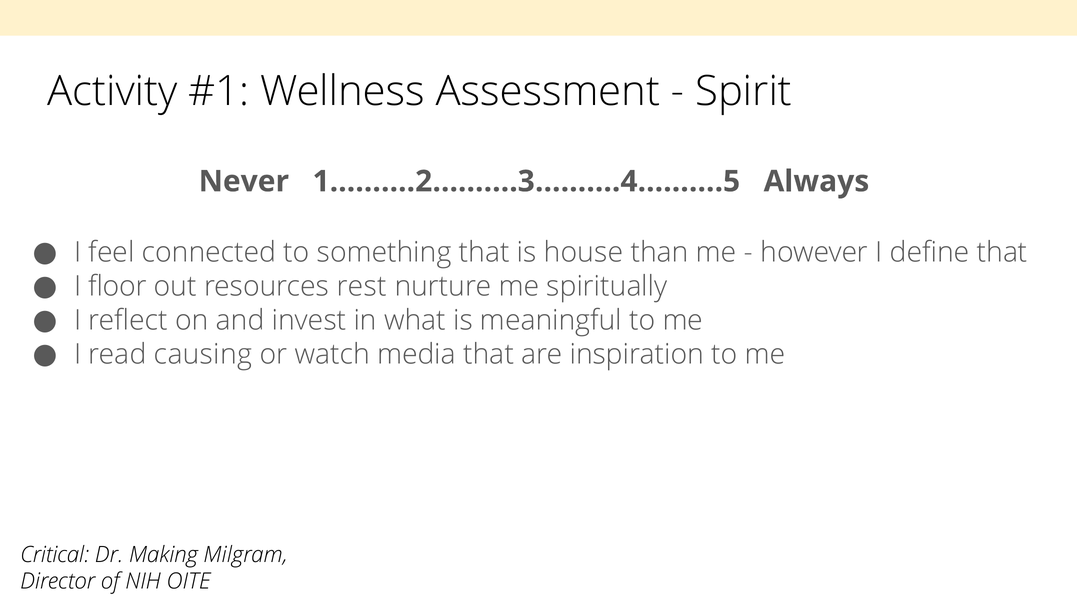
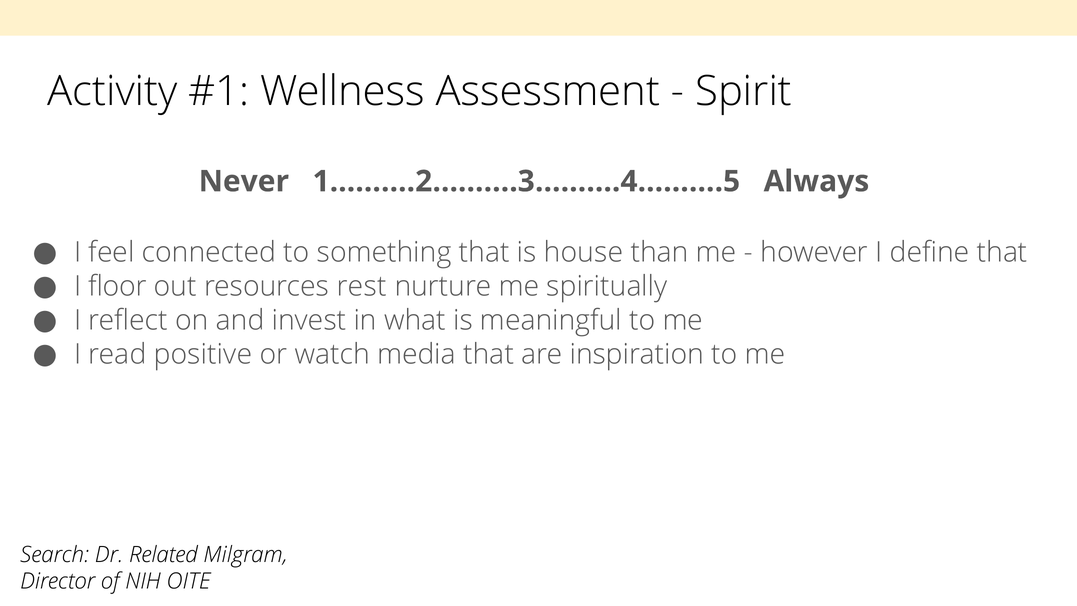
causing: causing -> positive (203, 354)
Critical: Critical -> Search (55, 555)
Making: Making -> Related (163, 555)
